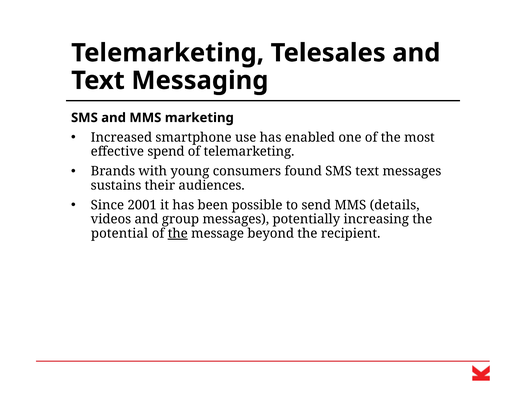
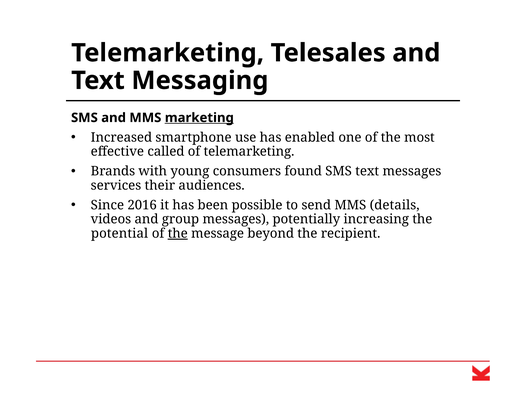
marketing underline: none -> present (199, 118)
spend: spend -> called (166, 152)
sustains: sustains -> services (116, 186)
2001: 2001 -> 2016 (142, 205)
